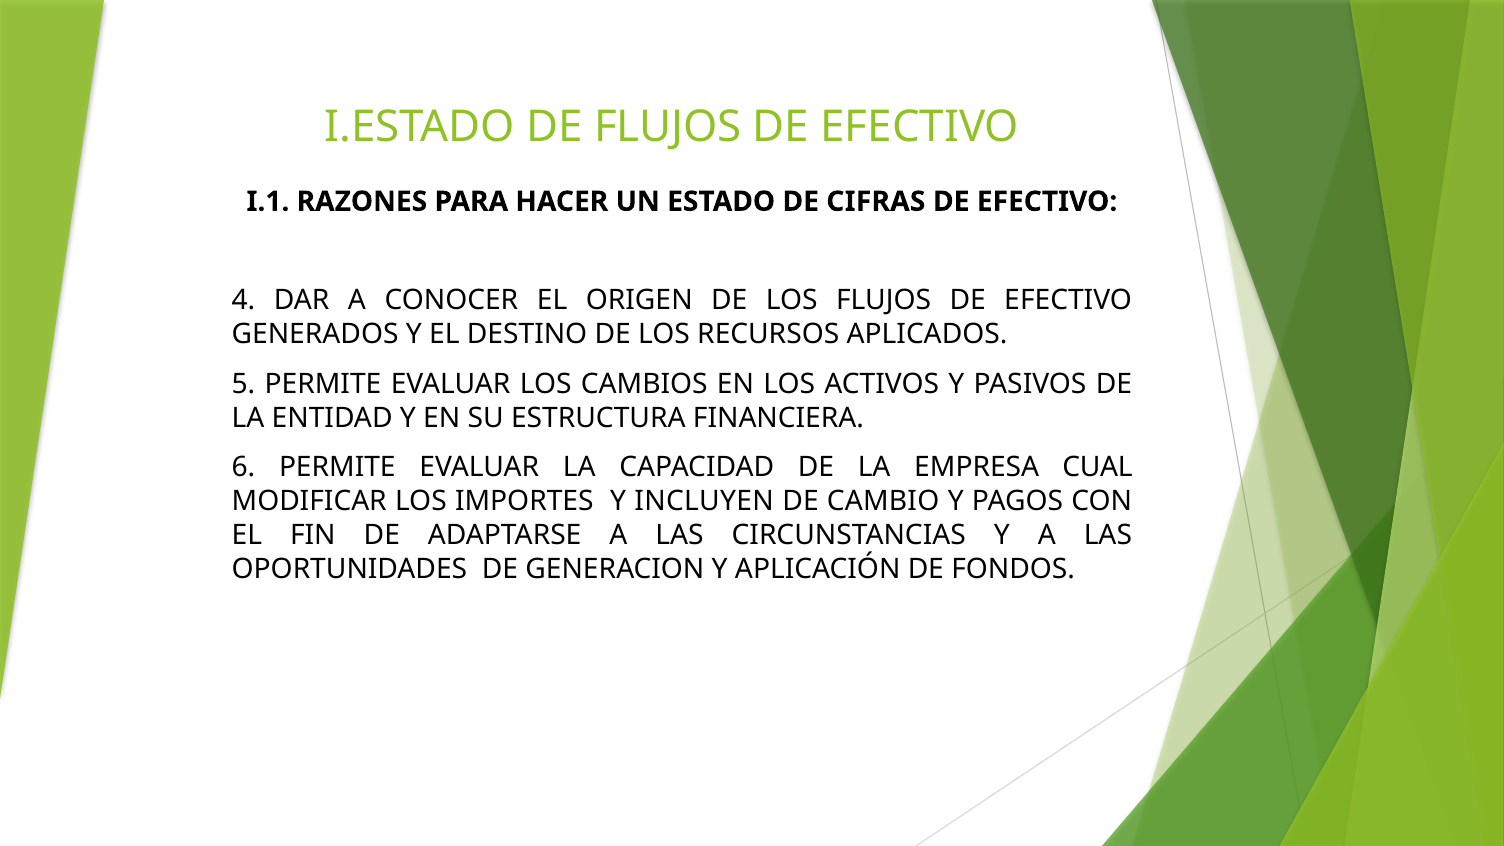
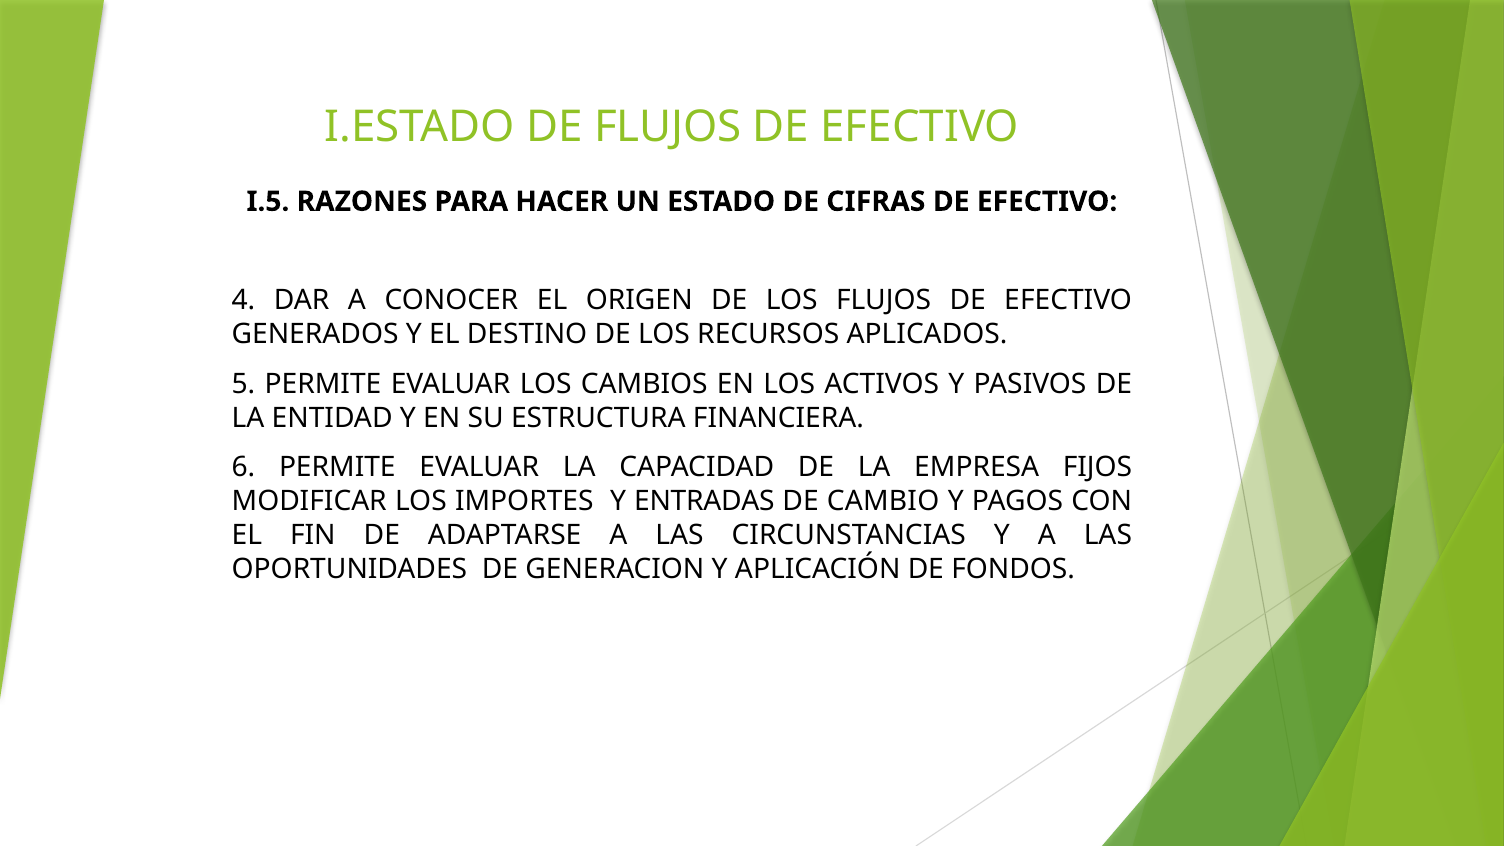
I.1: I.1 -> I.5 (268, 202)
CUAL: CUAL -> FIJOS (1097, 467)
INCLUYEN: INCLUYEN -> ENTRADAS (704, 501)
